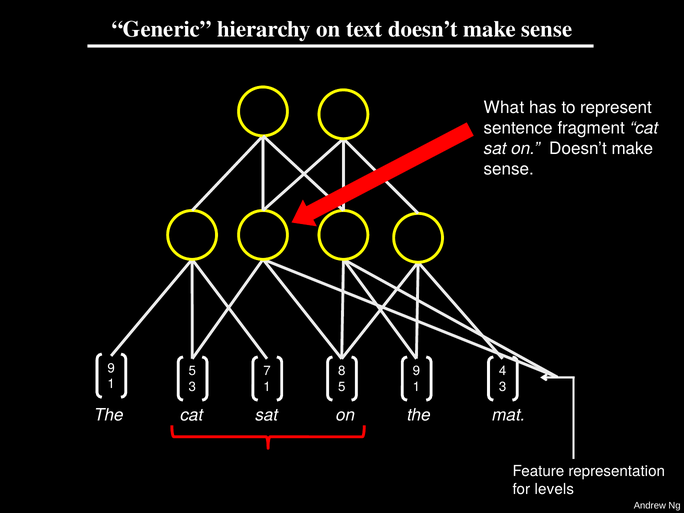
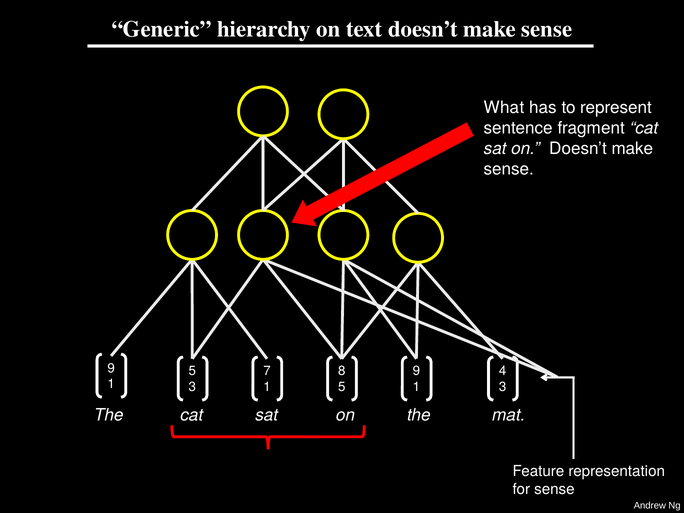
for levels: levels -> sense (554, 489)
